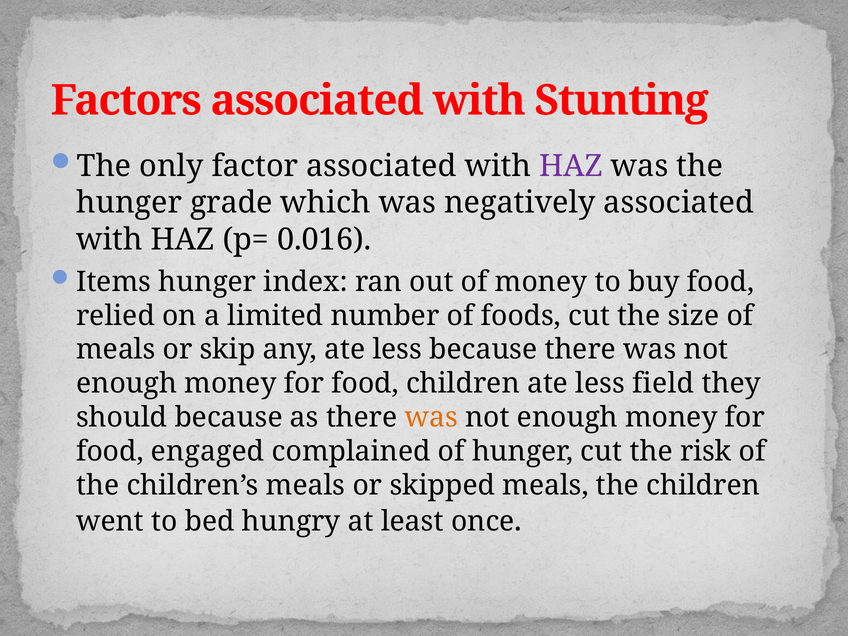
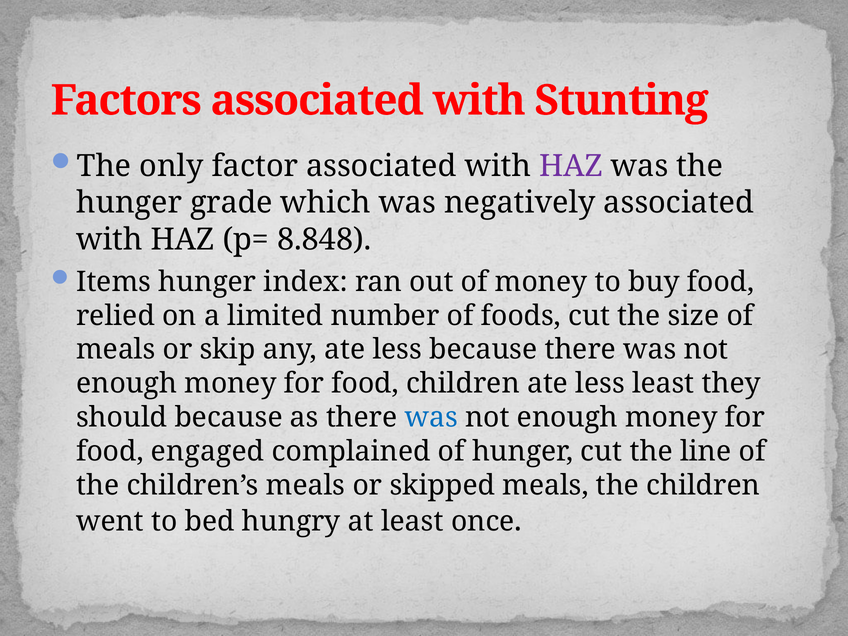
0.016: 0.016 -> 8.848 (324, 240)
less field: field -> least (663, 384)
was colour: orange -> blue (431, 417)
risk: risk -> line (706, 451)
